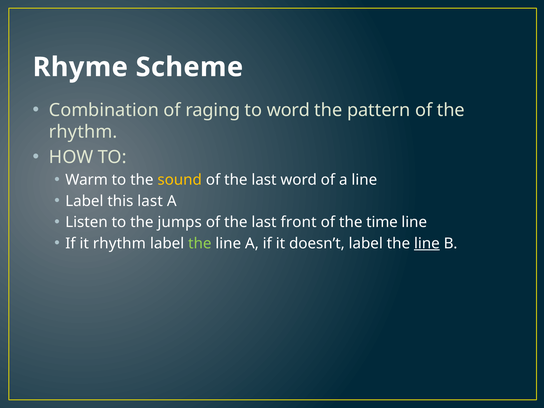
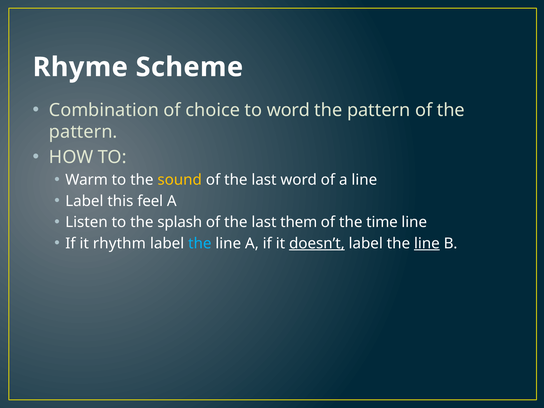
raging: raging -> choice (213, 110)
rhythm: rhythm -> pattern (83, 132)
this last: last -> feel (150, 201)
jumps: jumps -> splash (180, 222)
front: front -> them (299, 222)
the colour: light green -> light blue (200, 243)
doesn’t underline: none -> present (317, 243)
